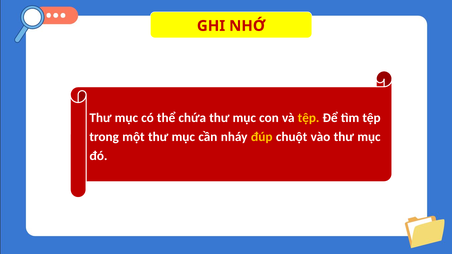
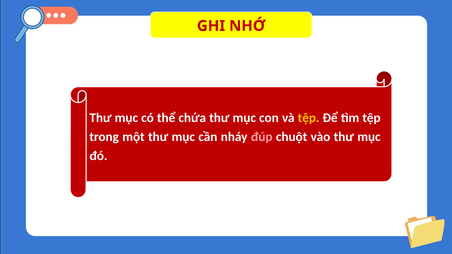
đúp colour: yellow -> pink (262, 137)
